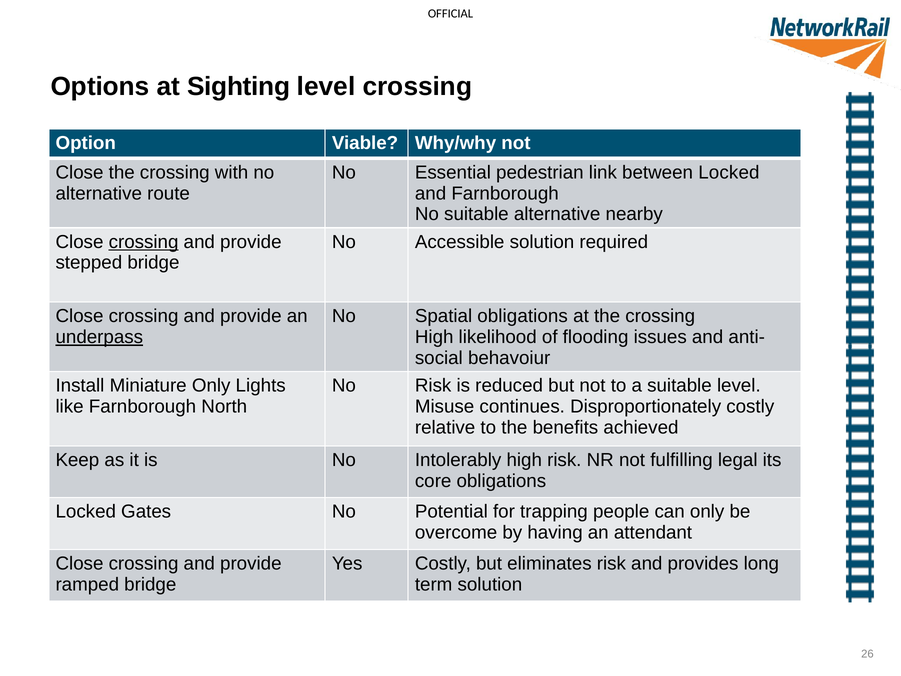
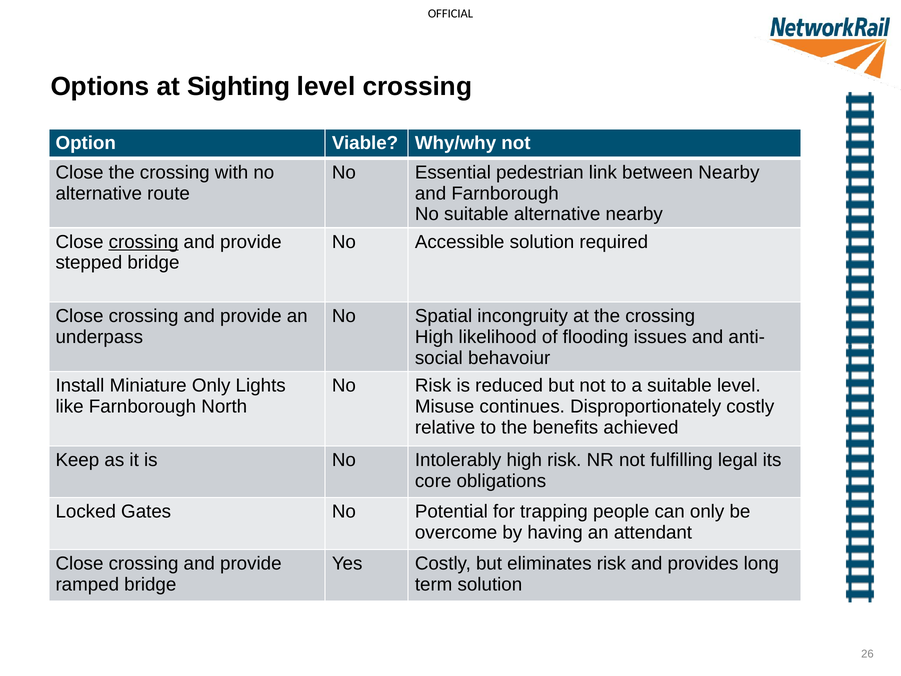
between Locked: Locked -> Nearby (729, 172)
Spatial obligations: obligations -> incongruity (523, 316)
underpass underline: present -> none (99, 337)
